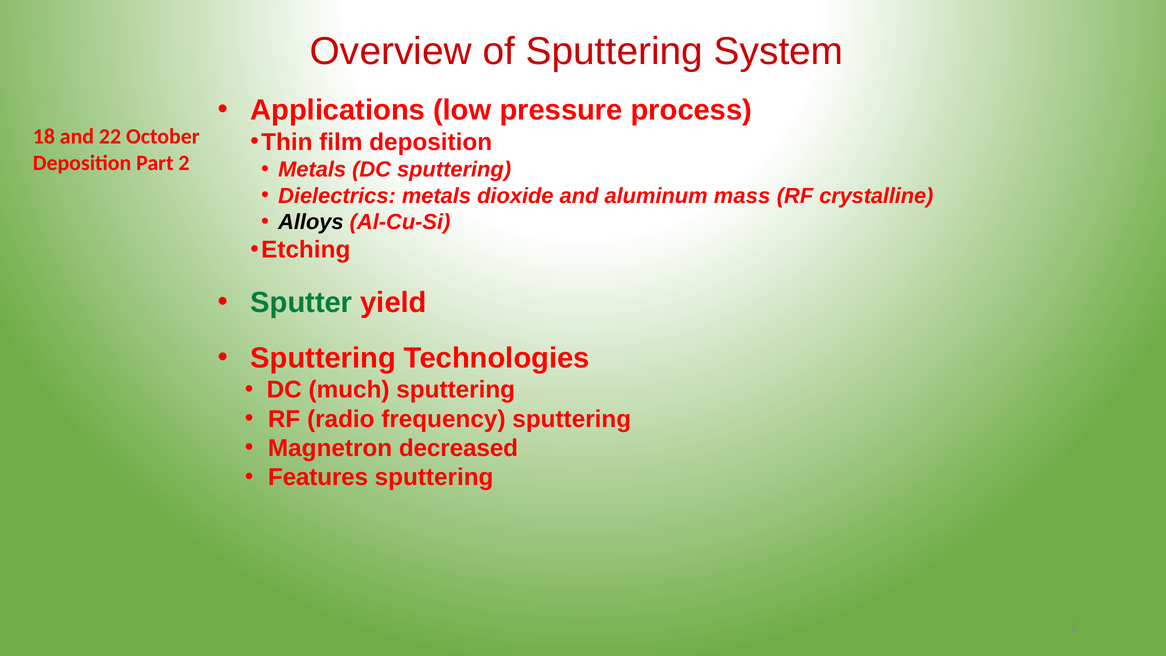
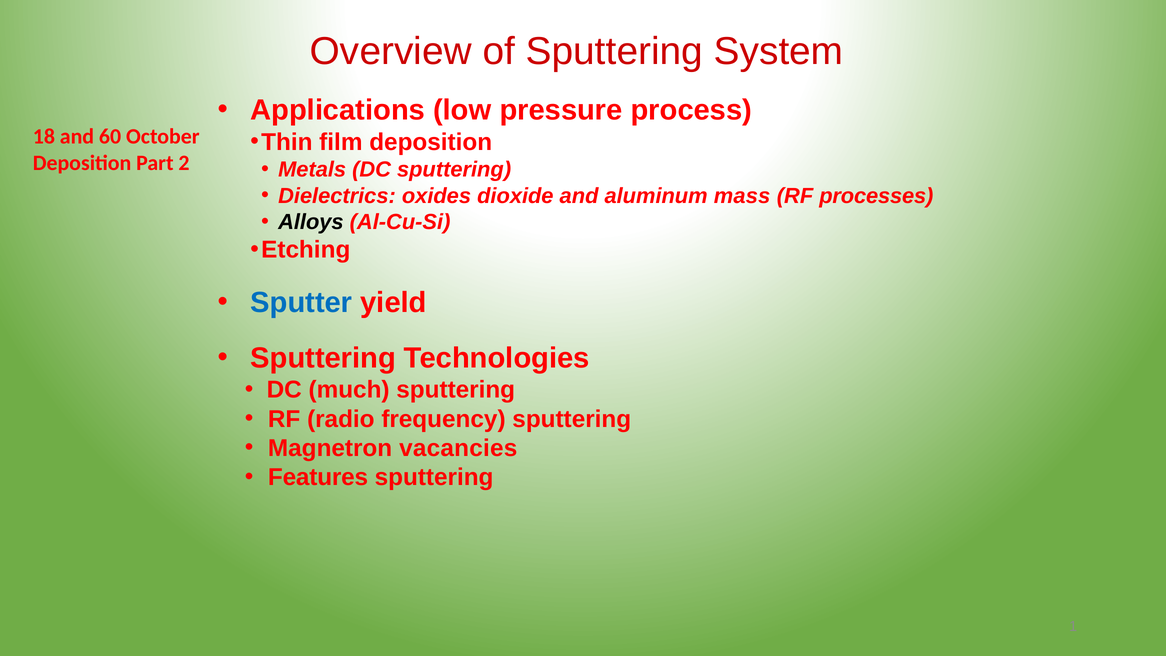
22: 22 -> 60 (110, 137)
Dielectrics metals: metals -> oxides (436, 196)
crystalline: crystalline -> processes (876, 196)
Sputter colour: green -> blue (301, 303)
decreased: decreased -> vacancies (458, 448)
